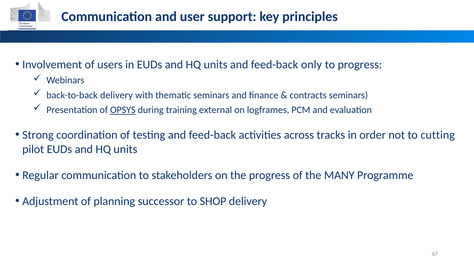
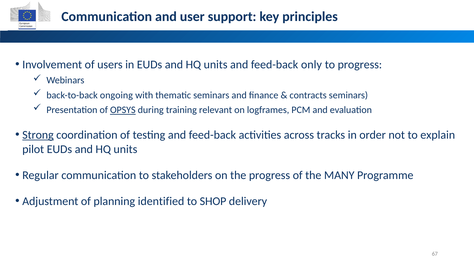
back-to-back delivery: delivery -> ongoing (116, 95)
external: external -> relevant (216, 110)
Strong underline: none -> present (38, 135)
cutting: cutting -> explain (438, 135)
successor: successor -> identified (161, 202)
